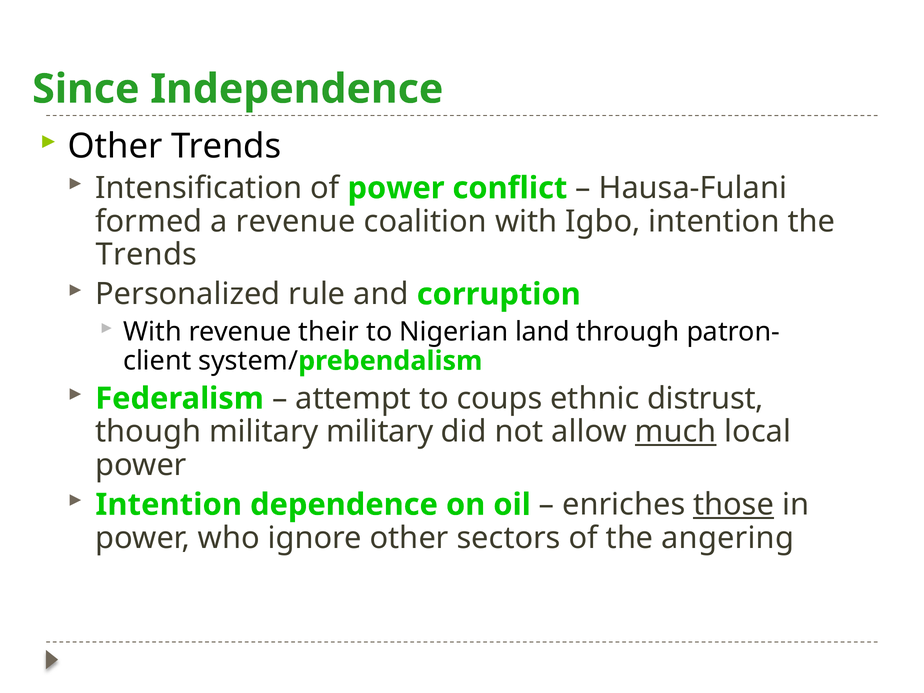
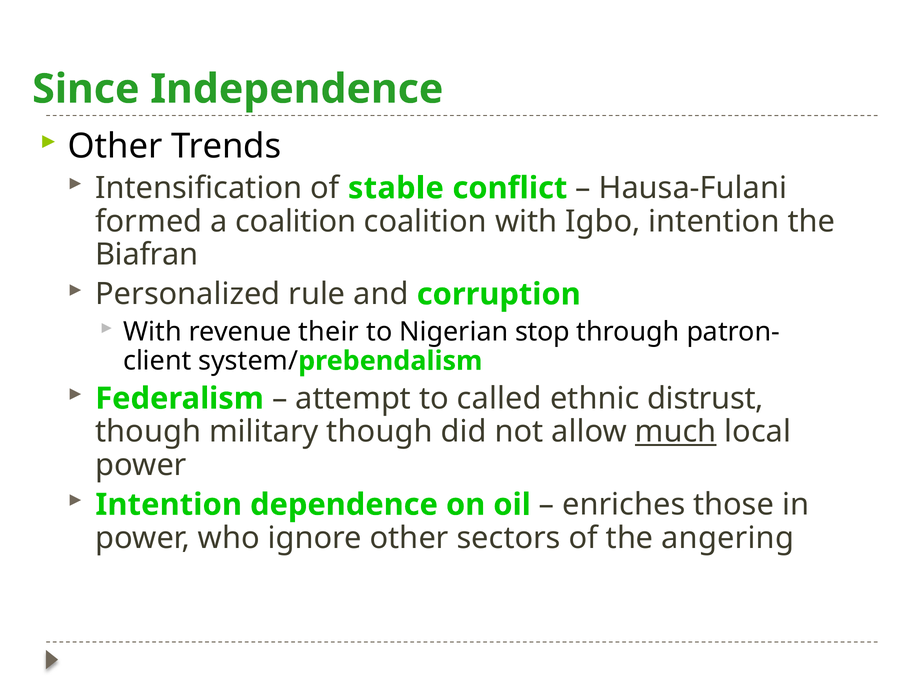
of power: power -> stable (396, 188)
a revenue: revenue -> coalition (296, 221)
Trends: Trends -> Biafran (147, 255)
land: land -> stop (543, 332)
coups: coups -> called (499, 399)
military military: military -> though (380, 432)
those underline: present -> none (734, 505)
